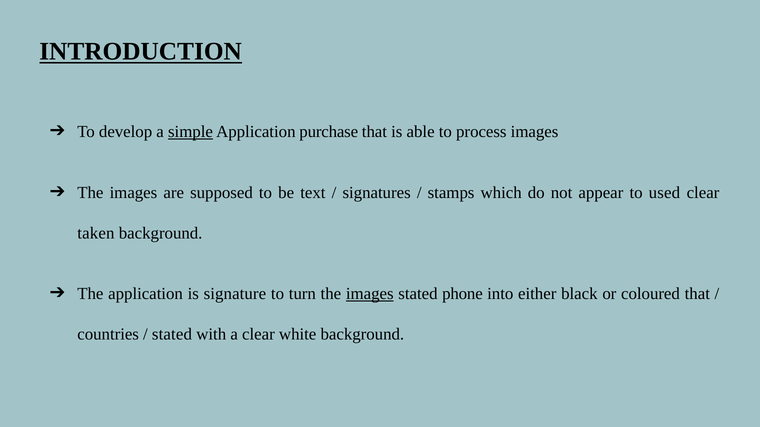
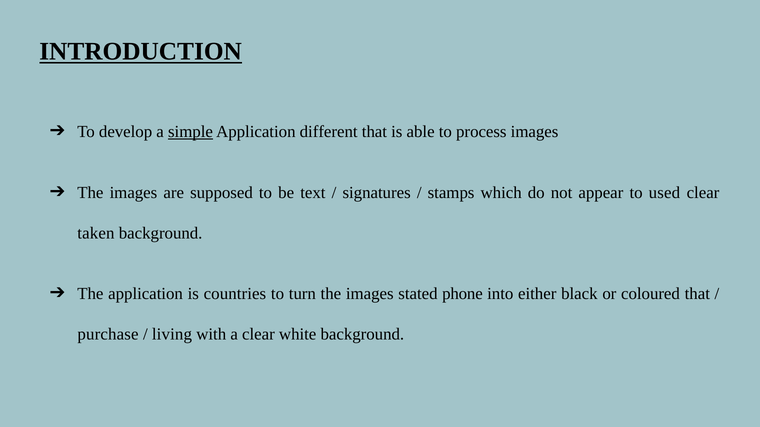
purchase: purchase -> different (329, 132)
signature: signature -> countries (235, 294)
images underline: present -> none (370, 294)
countries: countries -> purchase (108, 335)
stated: stated -> living (172, 335)
